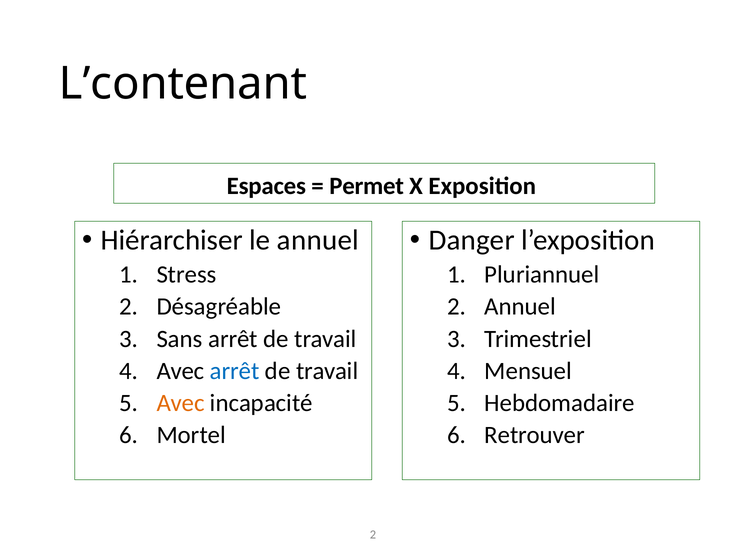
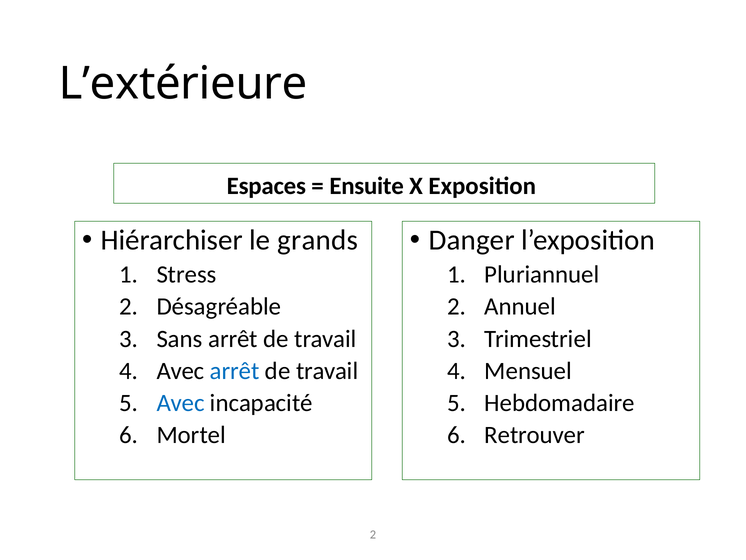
L’contenant: L’contenant -> L’extérieure (183, 84)
Permet: Permet -> Ensuite (367, 186)
le annuel: annuel -> grands (318, 240)
Avec colour: orange -> blue (181, 403)
